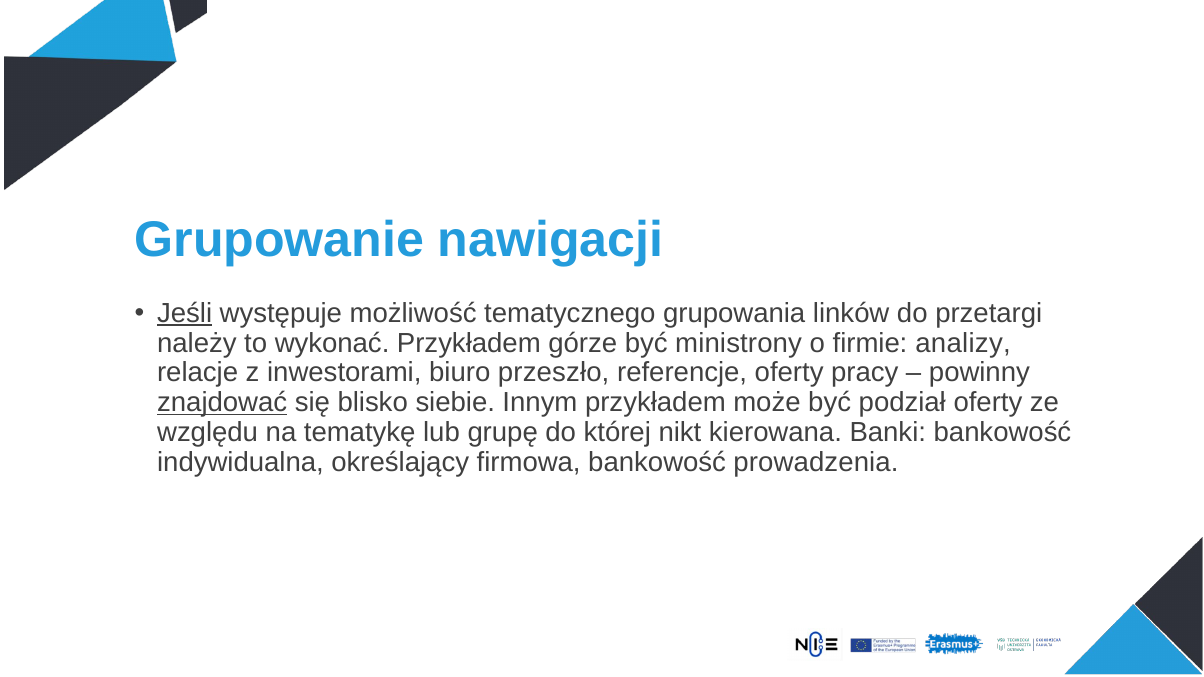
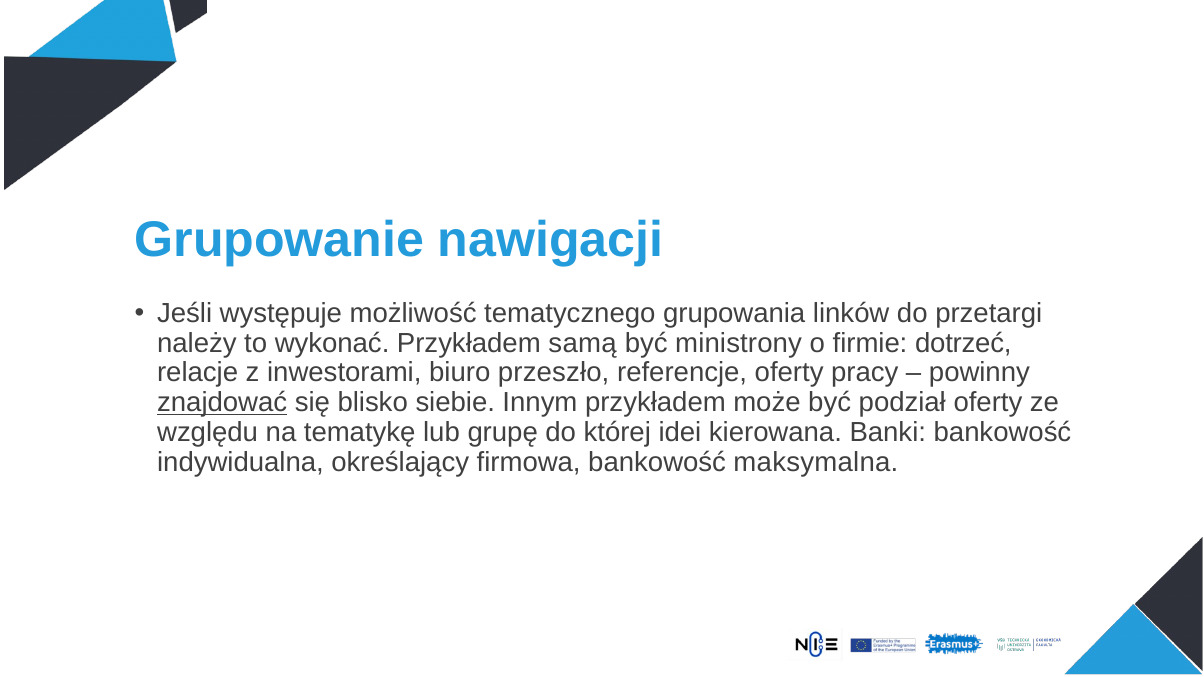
Jeśli underline: present -> none (185, 313)
górze: górze -> samą (583, 343)
analizy: analizy -> dotrzeć (963, 343)
nikt: nikt -> idei (680, 432)
prowadzenia: prowadzenia -> maksymalna (816, 462)
